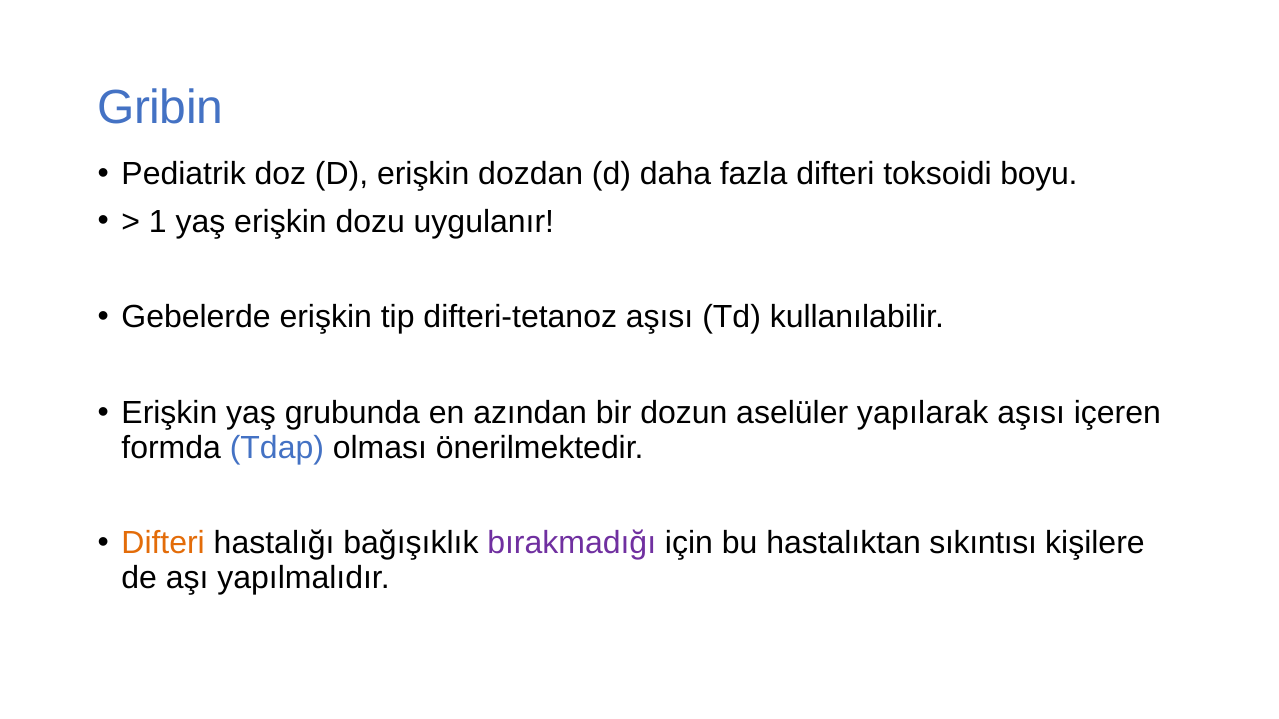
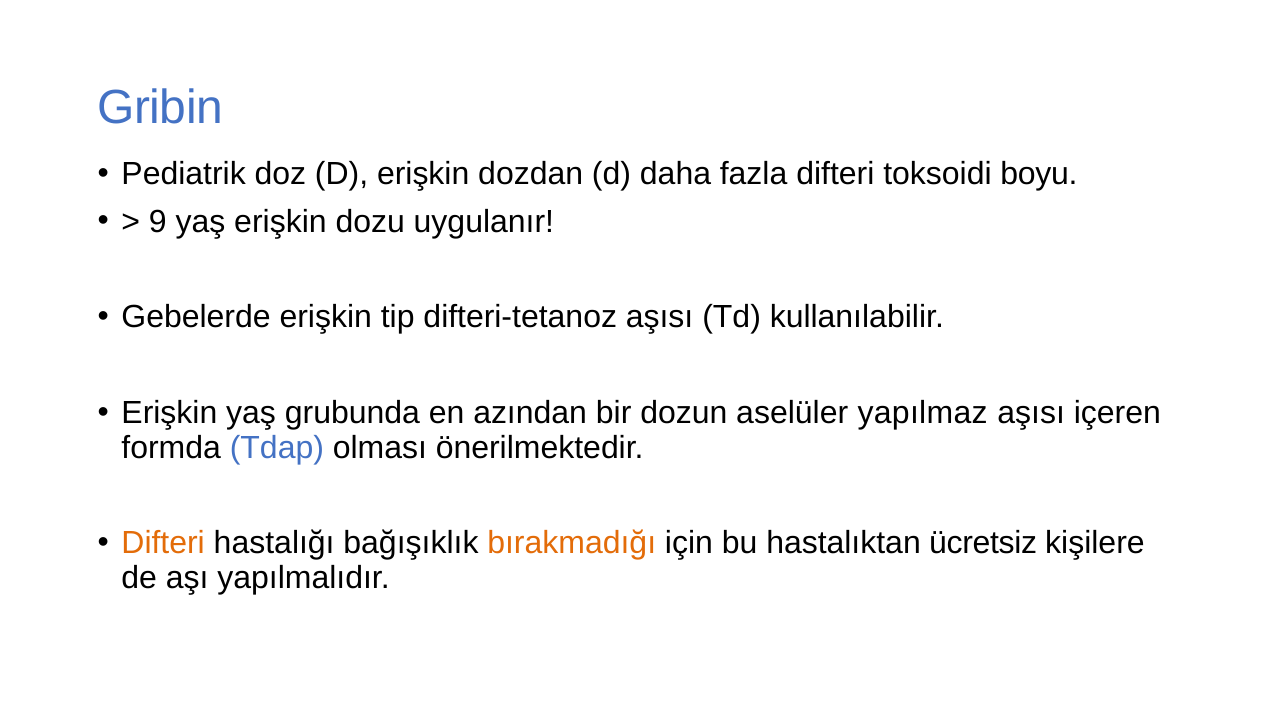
1: 1 -> 9 (158, 222)
yapılarak: yapılarak -> yapılmaz (923, 413)
bırakmadığı colour: purple -> orange (572, 543)
sıkıntısı: sıkıntısı -> ücretsiz (983, 543)
